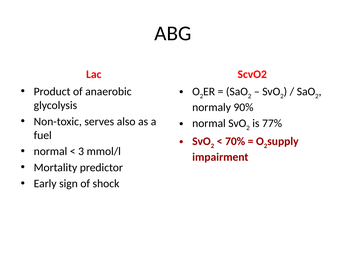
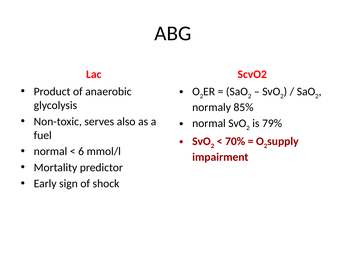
90%: 90% -> 85% (243, 107)
77%: 77% -> 79% (272, 124)
3: 3 -> 6 (81, 152)
